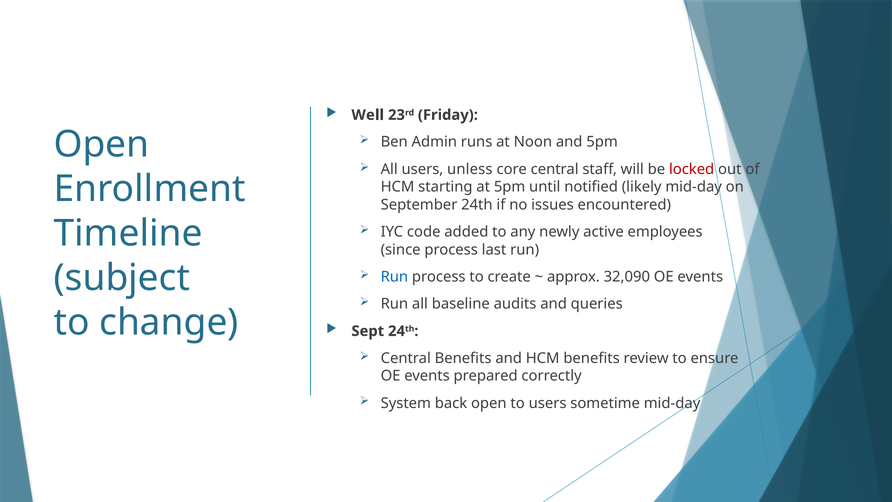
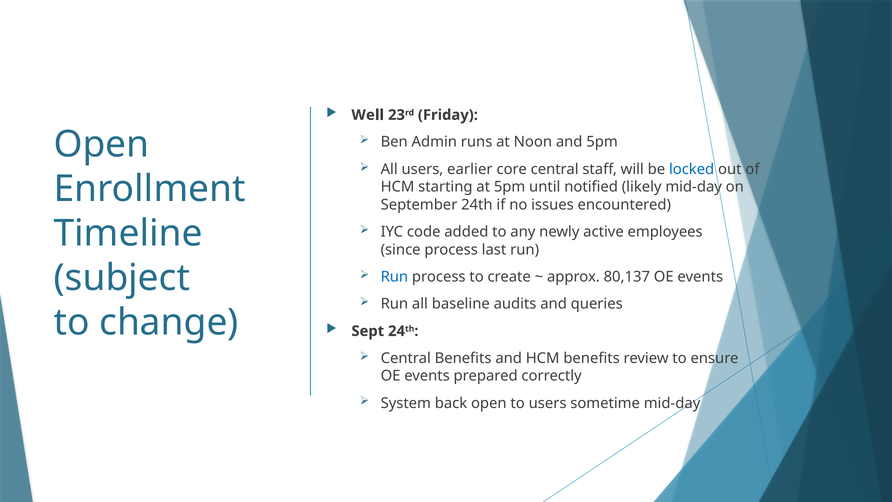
unless: unless -> earlier (470, 169)
locked colour: red -> blue (692, 169)
32,090: 32,090 -> 80,137 (627, 277)
